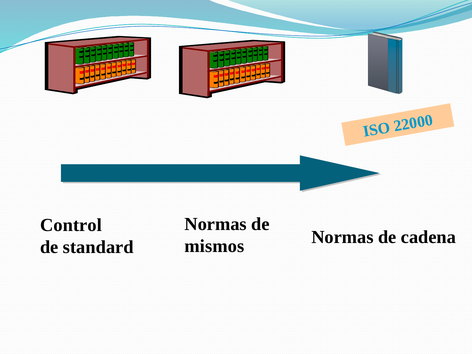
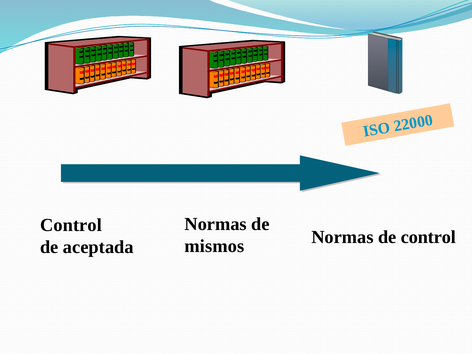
de cadena: cadena -> control (428, 237)
standard: standard -> aceptada (98, 247)
